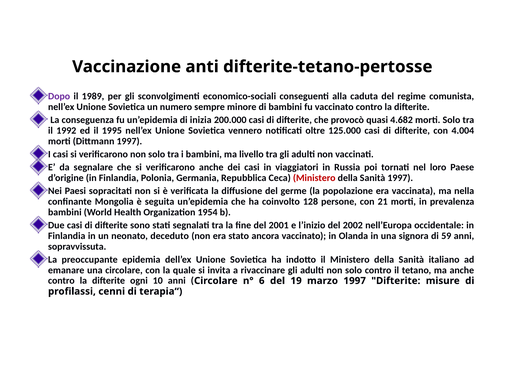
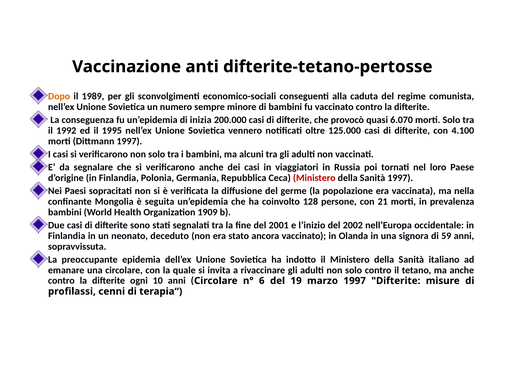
Dopo colour: purple -> orange (59, 96)
4.682: 4.682 -> 6.070 (402, 120)
4.004: 4.004 -> 4.100 (463, 131)
livello: livello -> alcuni (251, 155)
1954: 1954 -> 1909 (208, 213)
